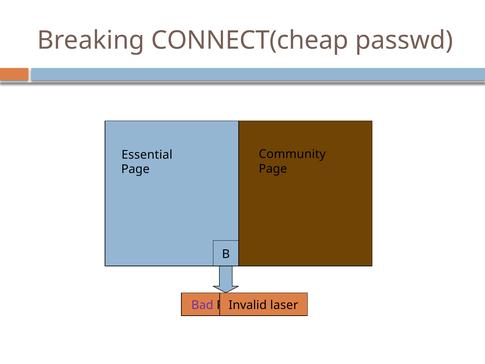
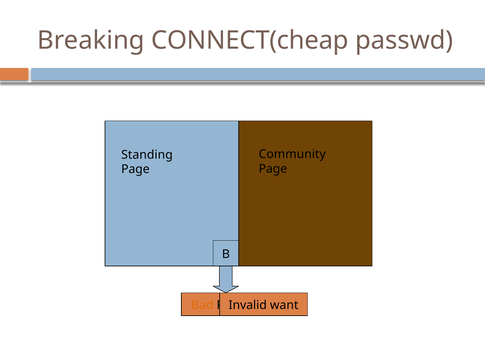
Essential: Essential -> Standing (147, 155)
Bad colour: purple -> orange (202, 305)
laser: laser -> want (284, 305)
